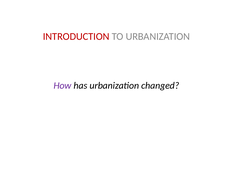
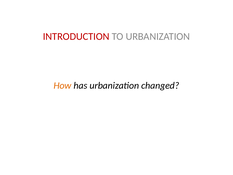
How colour: purple -> orange (62, 85)
